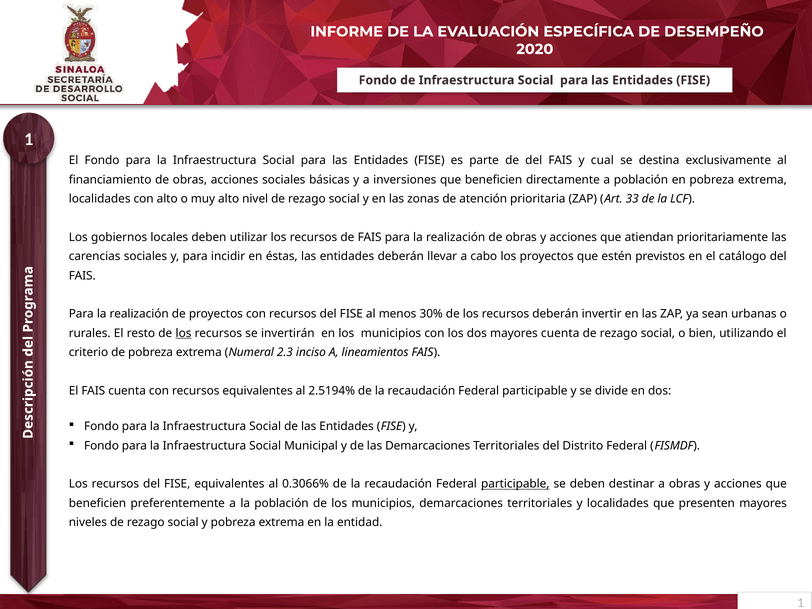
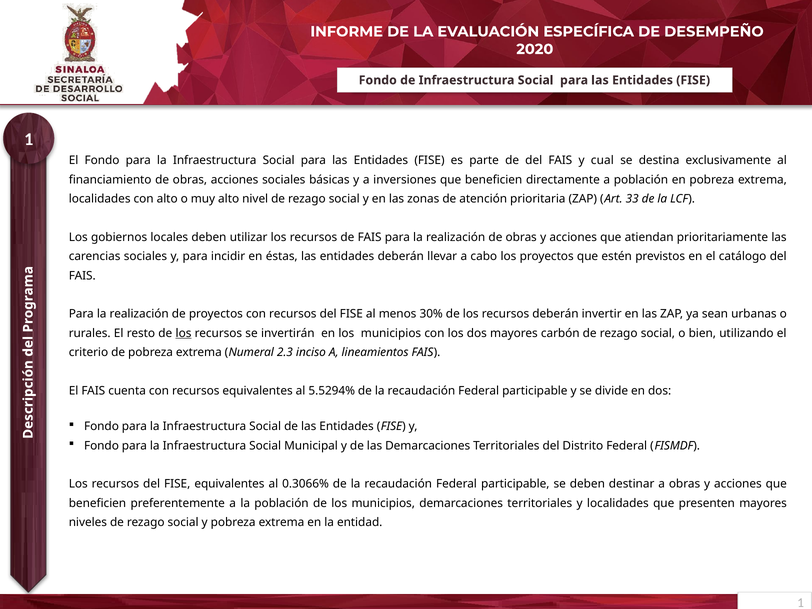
mayores cuenta: cuenta -> carbón (560, 333)
2.5194%: 2.5194% -> 5.5294% (332, 391)
participable underline: present -> none (515, 484)
